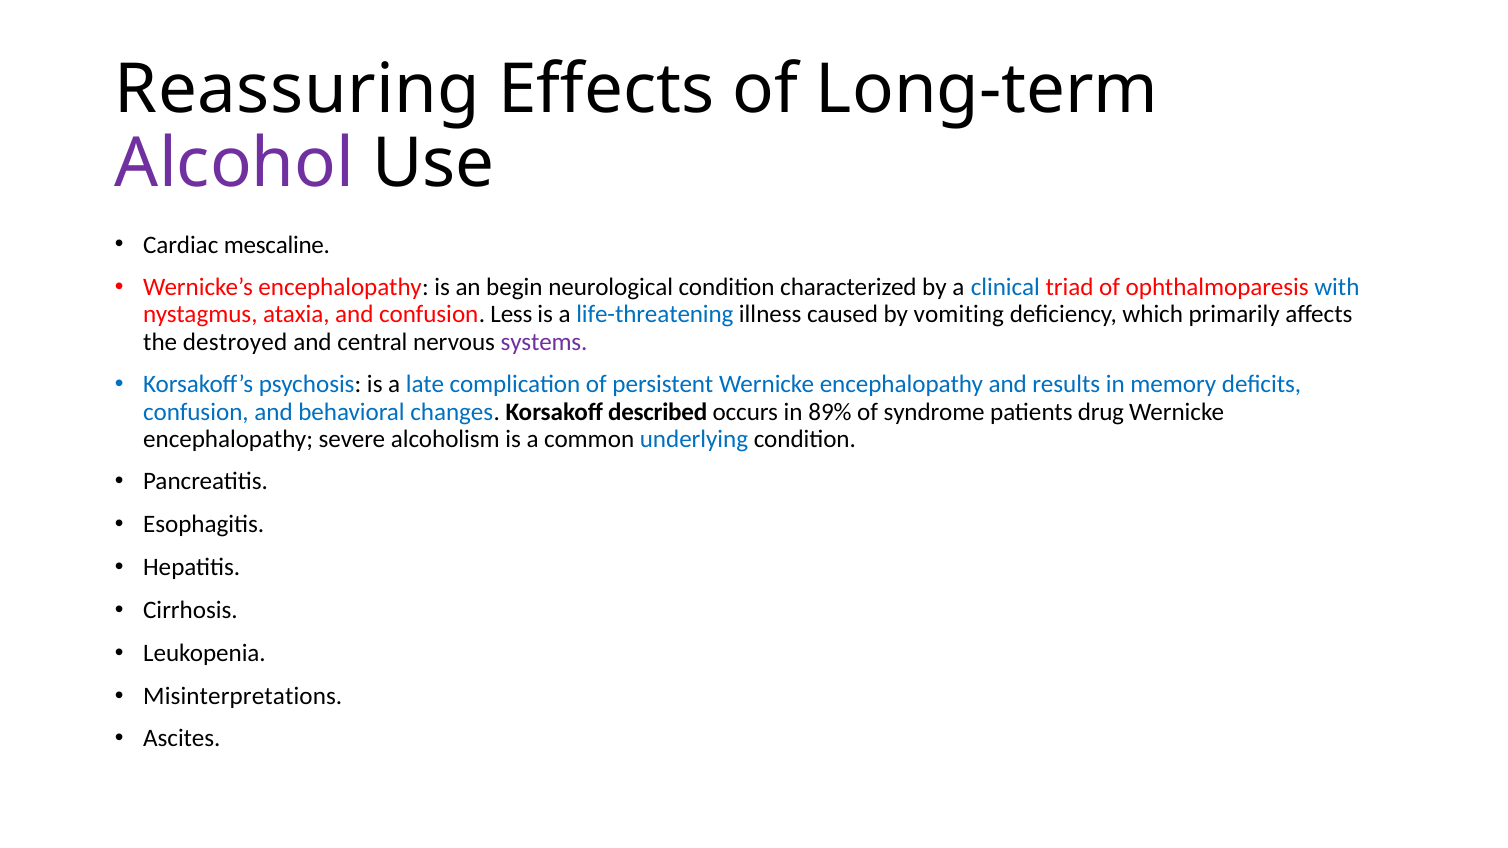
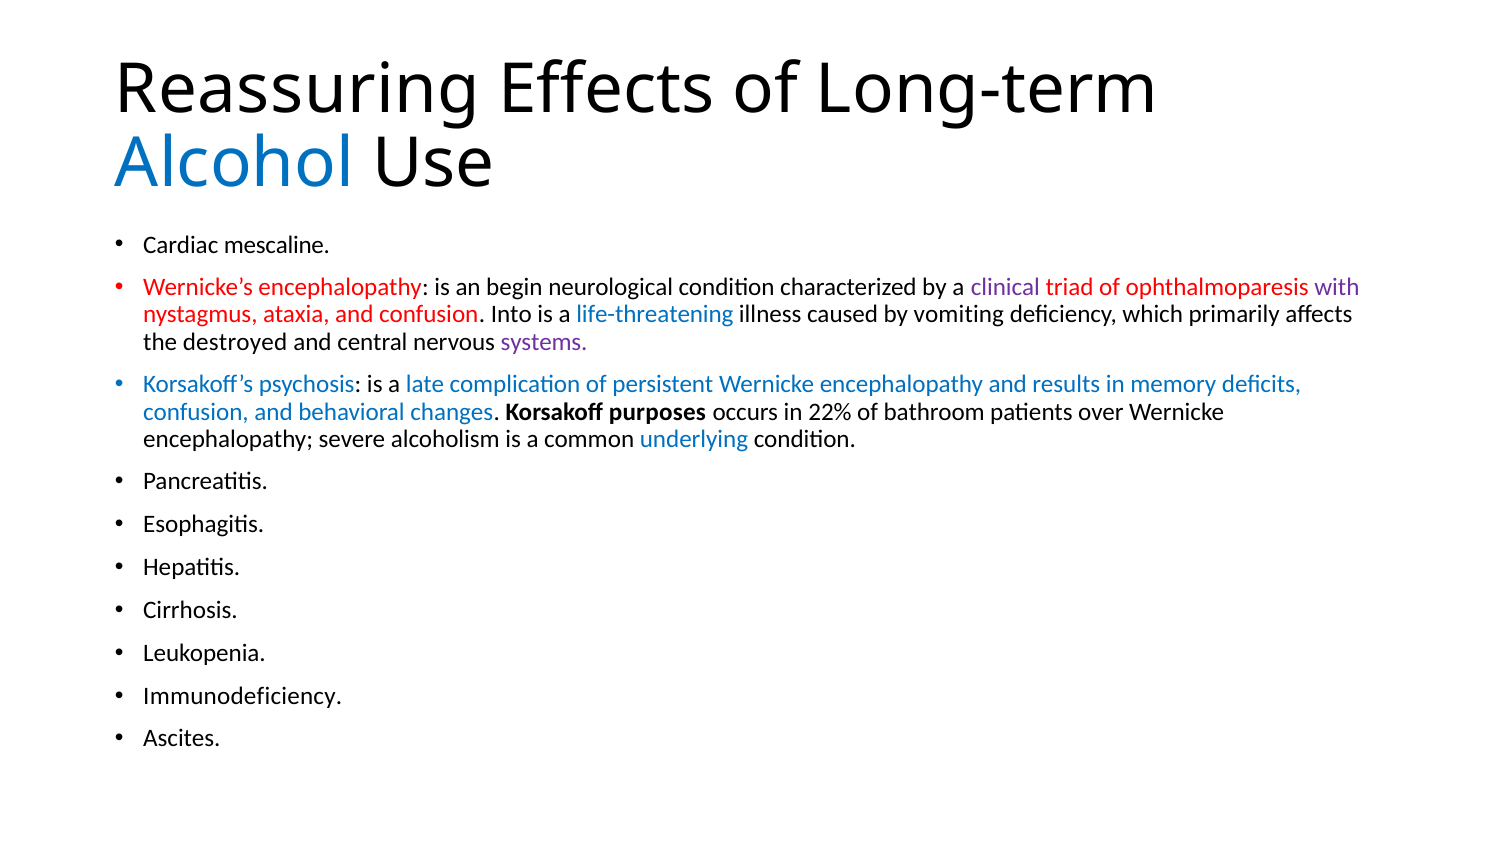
Alcohol colour: purple -> blue (235, 164)
clinical colour: blue -> purple (1005, 288)
with colour: blue -> purple (1337, 288)
Less: Less -> Into (511, 315)
described: described -> purposes (657, 412)
89%: 89% -> 22% (830, 412)
syndrome: syndrome -> bathroom (934, 412)
drug: drug -> over (1101, 412)
Misinterpretations: Misinterpretations -> Immunodeficiency (243, 696)
